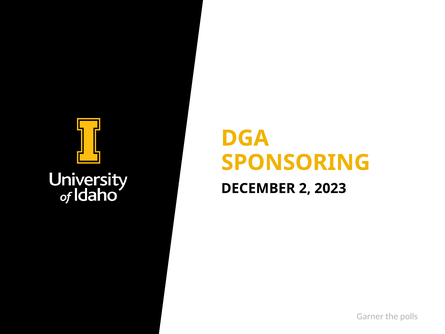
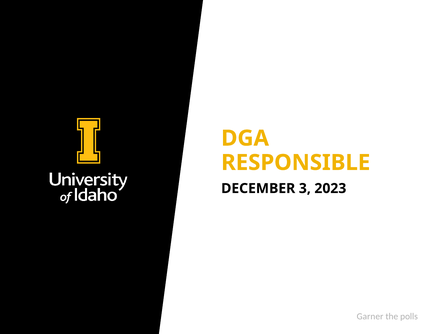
SPONSORING: SPONSORING -> RESPONSIBLE (296, 162)
2: 2 -> 3 (305, 188)
